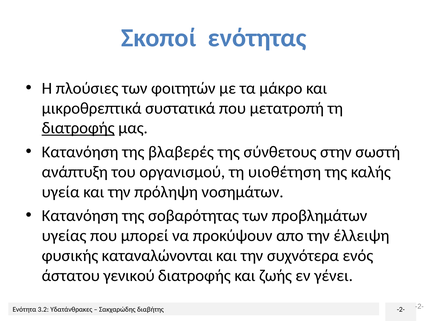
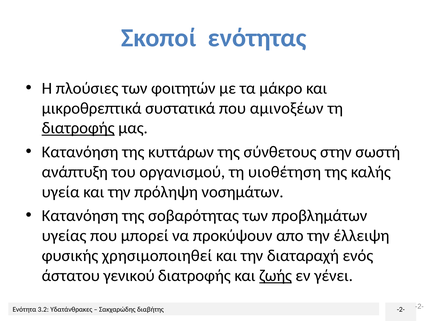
μετατροπή: μετατροπή -> αμινοξέων (287, 108)
βλαβερές: βλαβερές -> κυττάρων (181, 152)
καταναλώνονται: καταναλώνονται -> χρησιμοποιηθεί (157, 256)
συχνότερα: συχνότερα -> διαταραχή (303, 256)
ζωής underline: none -> present (276, 276)
